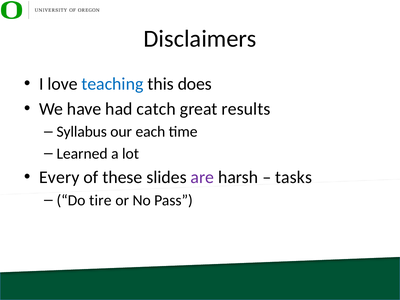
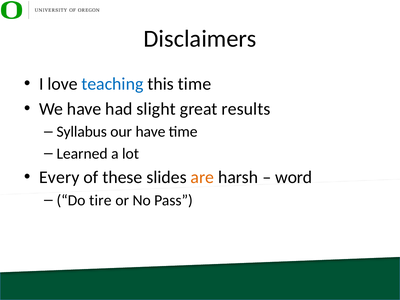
this does: does -> time (195, 84)
catch: catch -> slight (156, 109)
our each: each -> have (150, 132)
are colour: purple -> orange (202, 177)
tasks: tasks -> word (294, 177)
